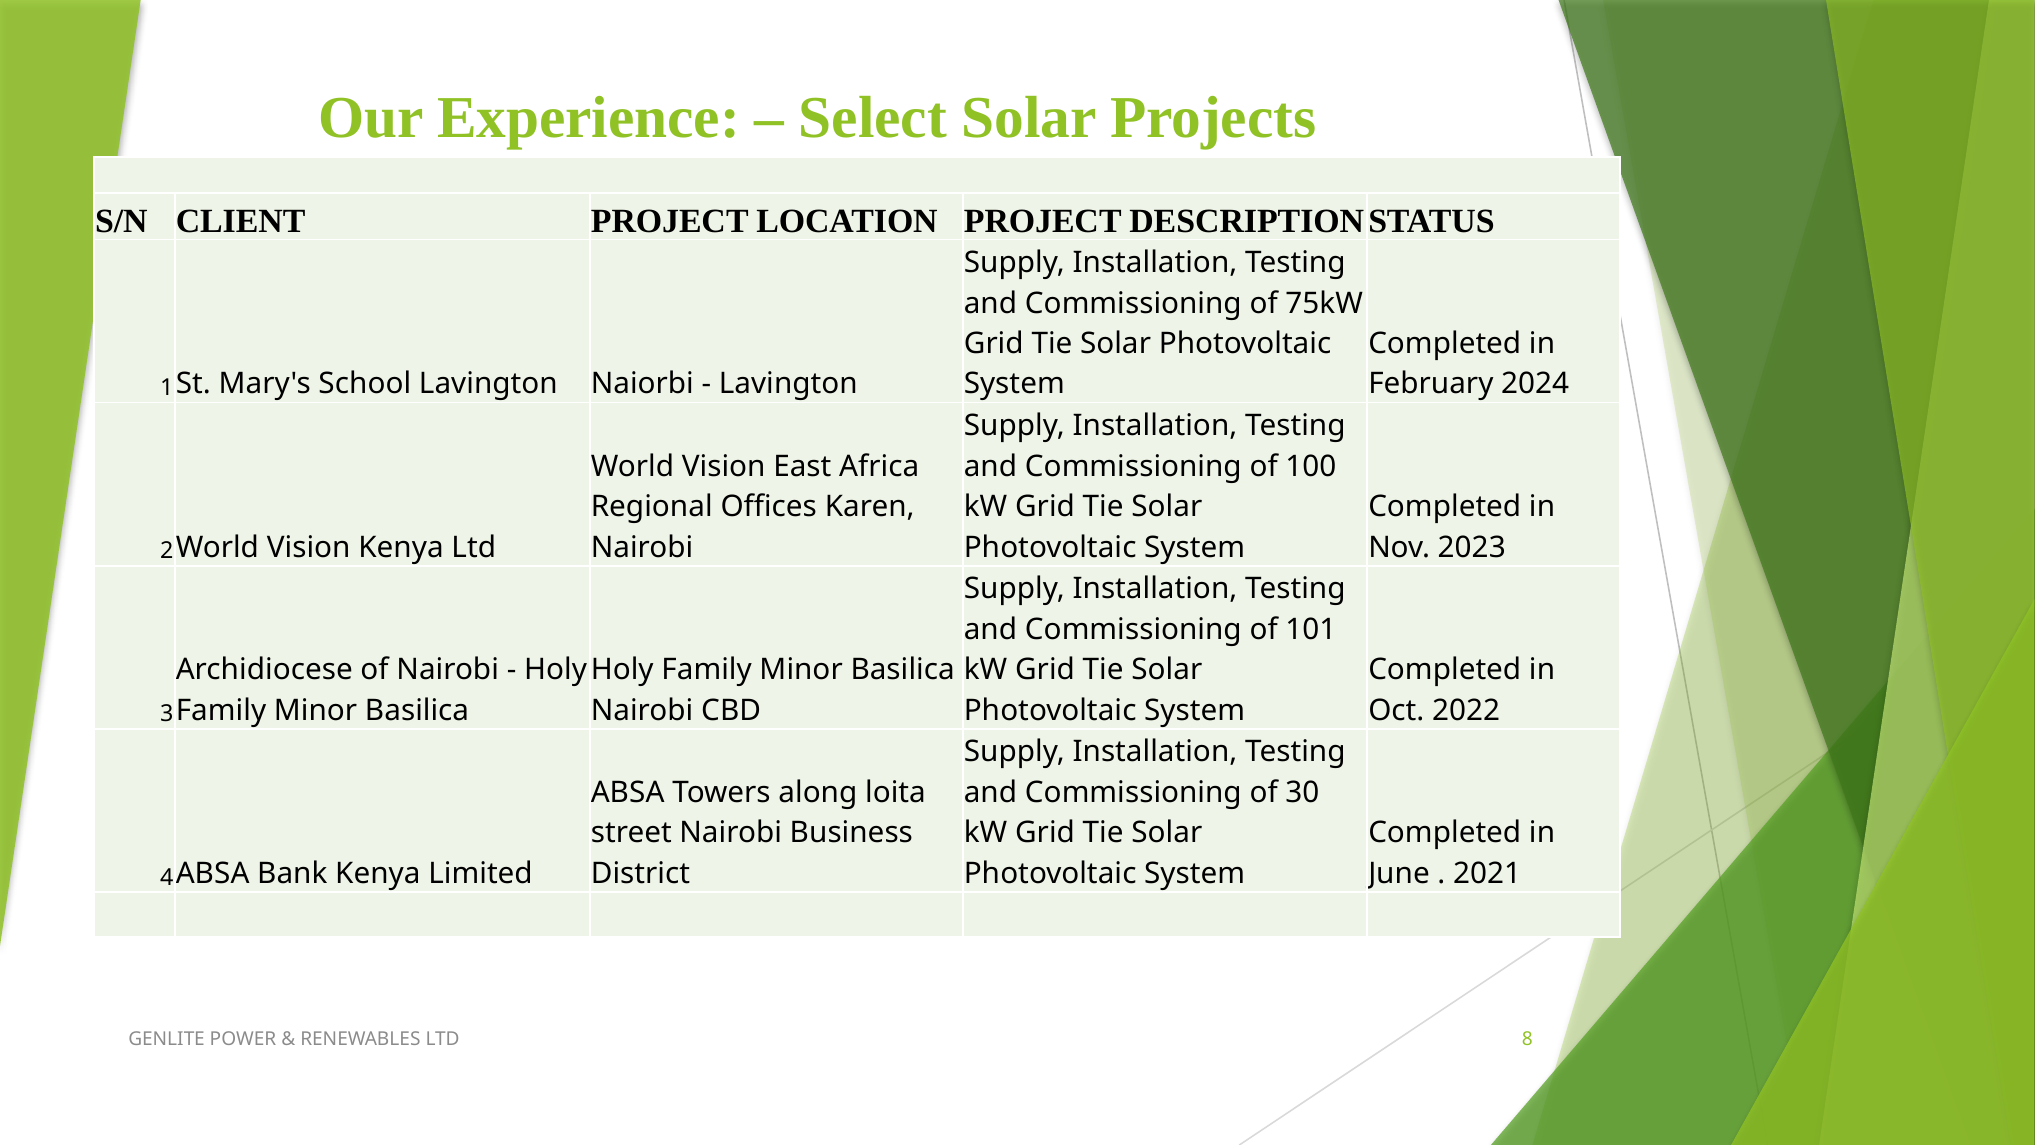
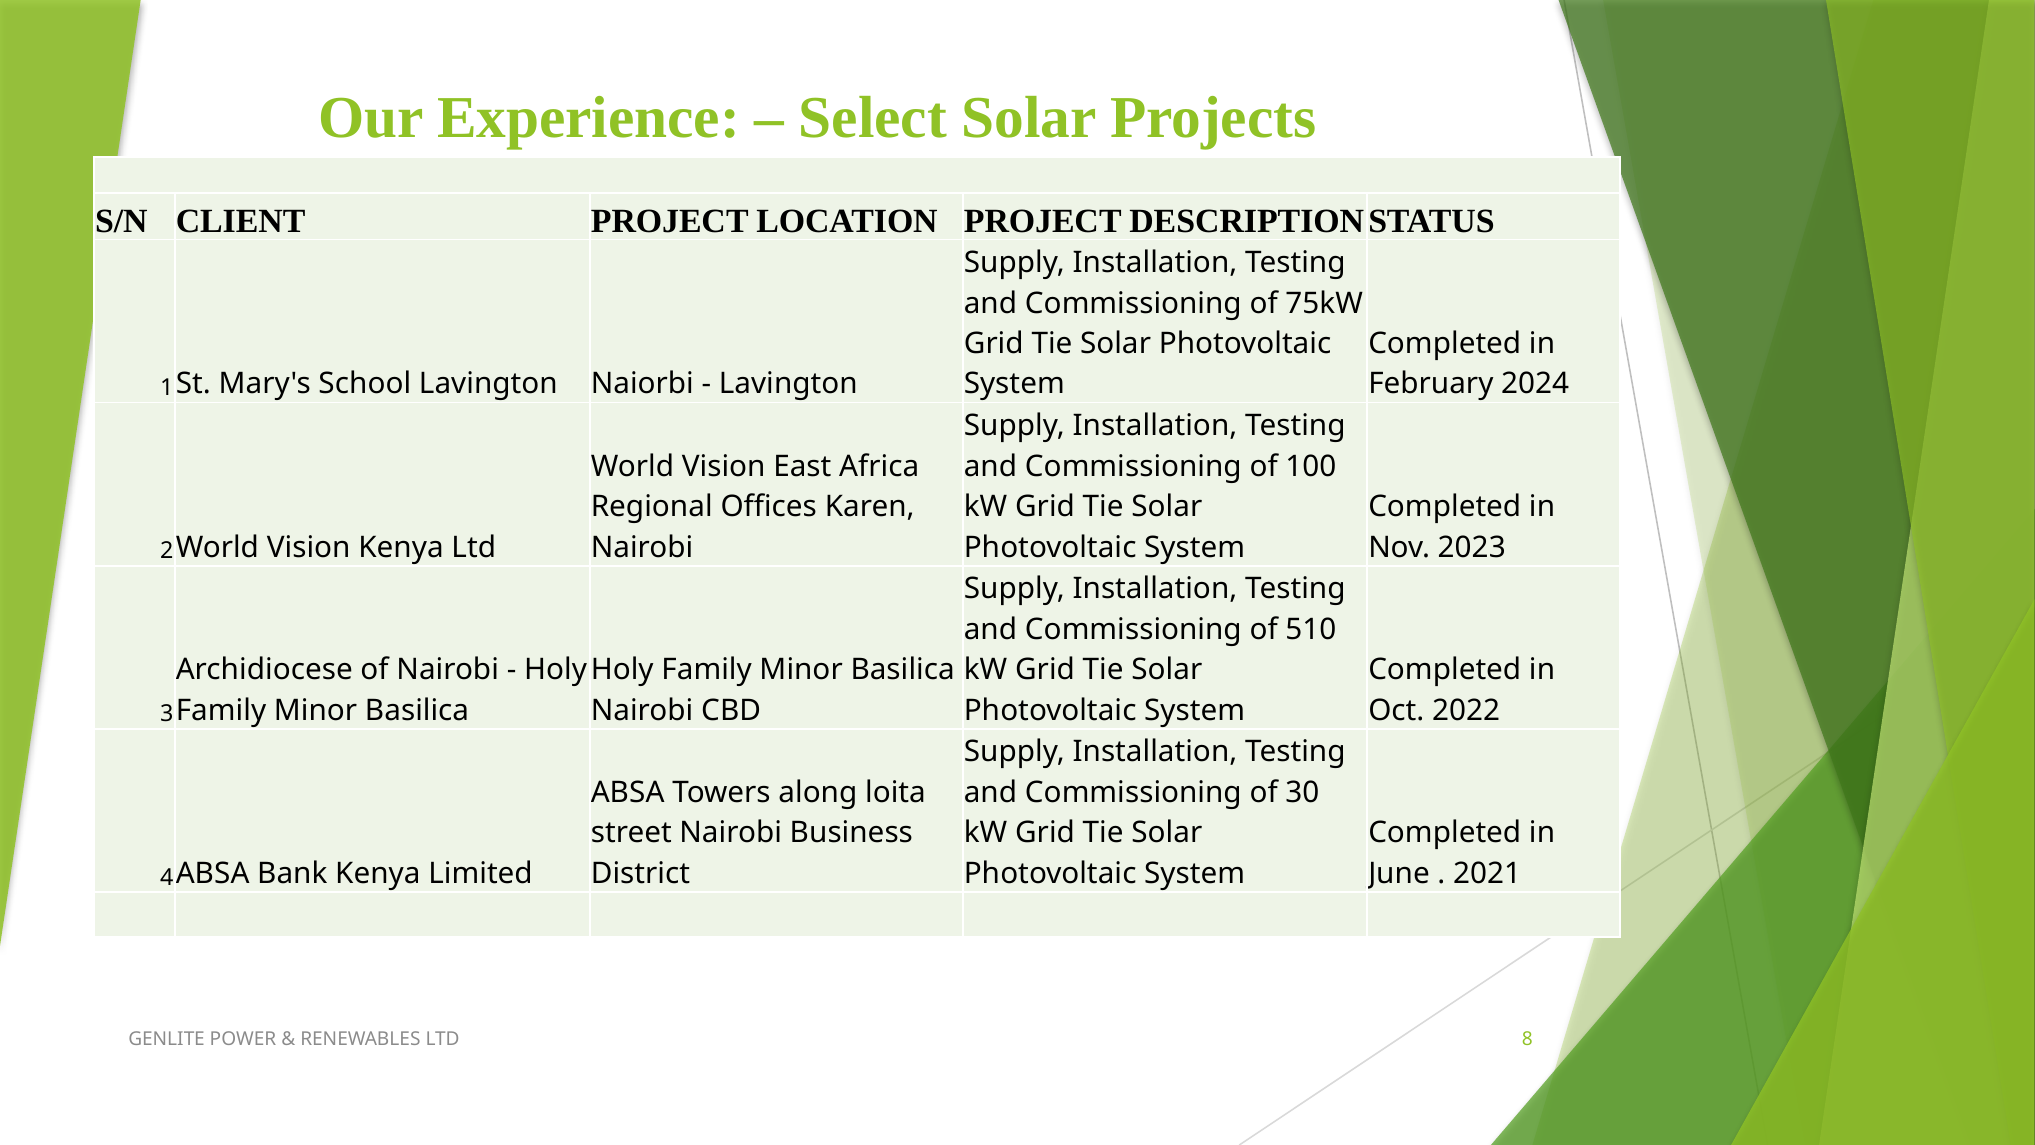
101: 101 -> 510 (1311, 629)
